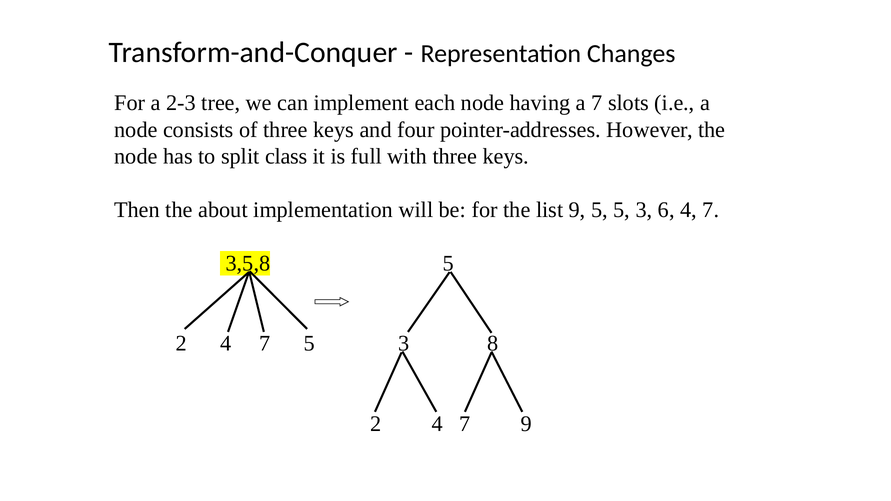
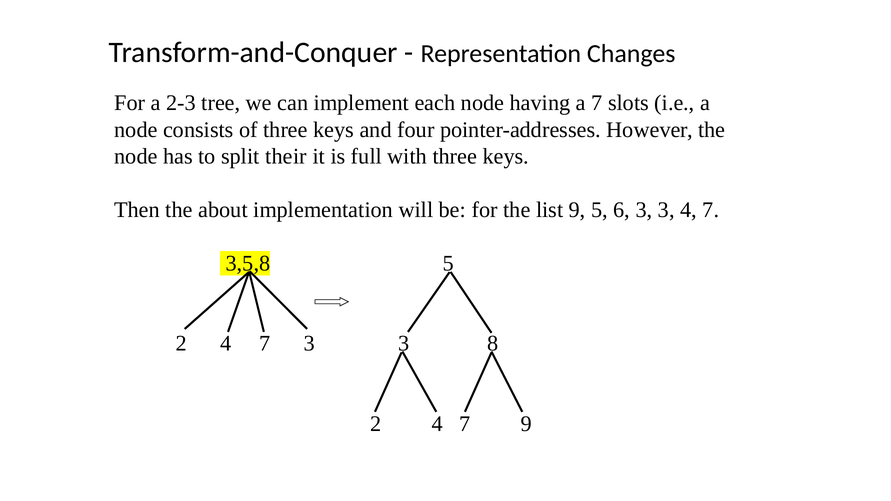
class: class -> their (286, 157)
5 5: 5 -> 6 (622, 210)
6: 6 -> 3 (666, 210)
7 5: 5 -> 3 (309, 344)
